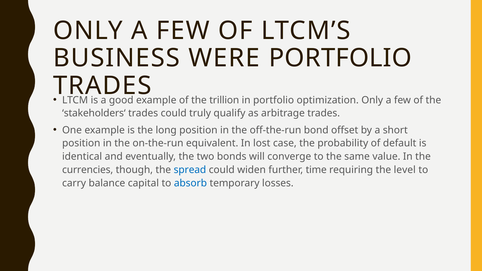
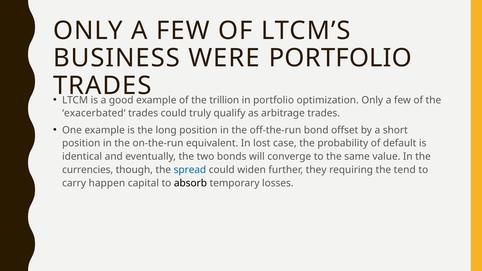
stakeholders‘: stakeholders‘ -> exacerbated‘ (94, 113)
time: time -> they (316, 170)
level: level -> tend (405, 170)
balance: balance -> happen (107, 183)
absorb colour: blue -> black (190, 183)
